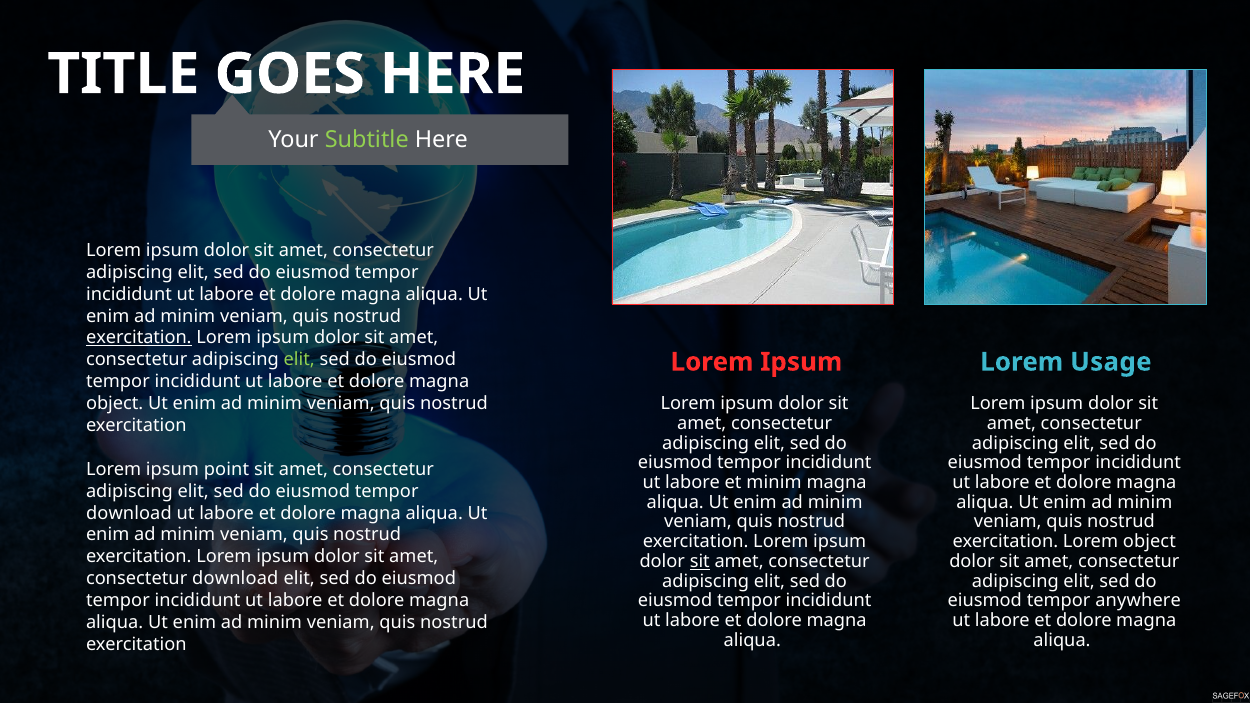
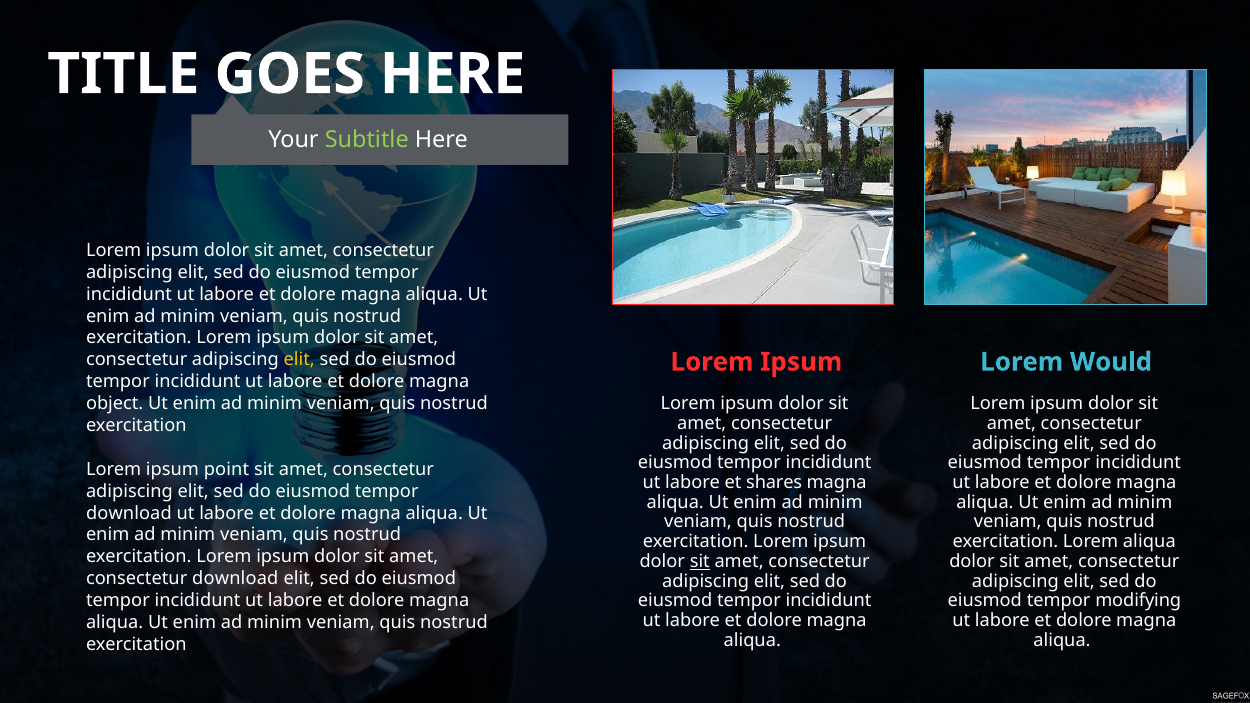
exercitation underline: present -> none (139, 338)
elit colour: light green -> yellow (299, 360)
Usage: Usage -> Would (1111, 362)
et minim: minim -> shares (774, 483)
Lorem object: object -> aliqua (1149, 542)
anywhere: anywhere -> modifying (1138, 601)
